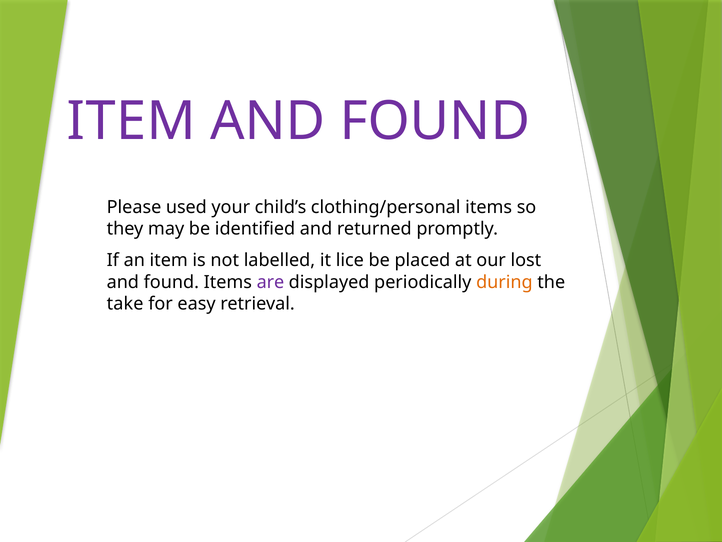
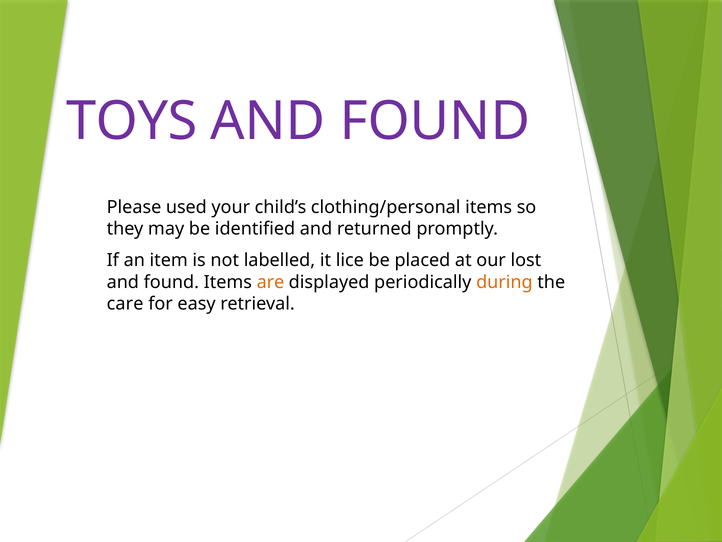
ITEM: ITEM -> TOYS (132, 121)
are colour: purple -> orange (270, 282)
take: take -> care (125, 304)
